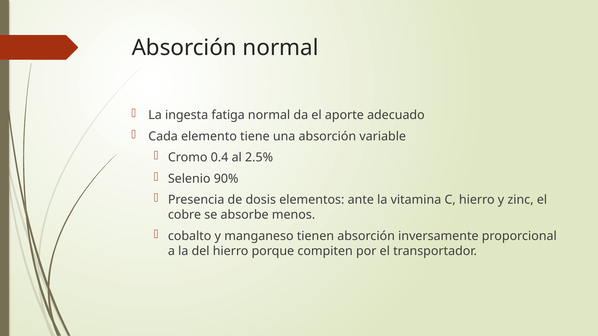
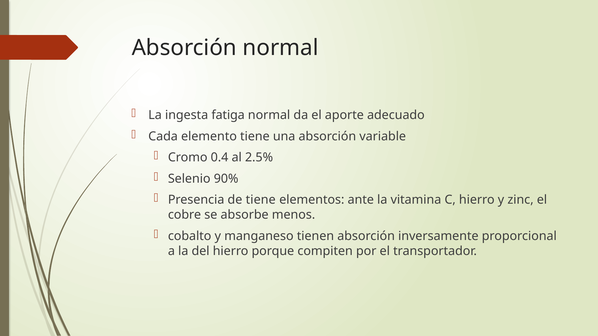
de dosis: dosis -> tiene (261, 200)
